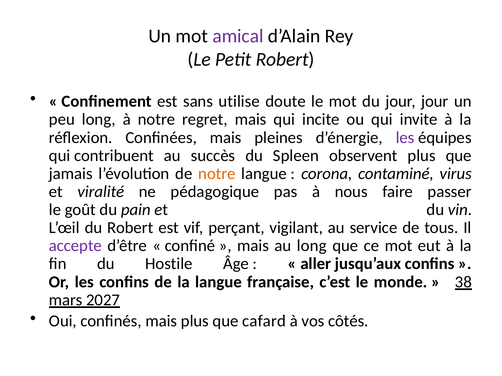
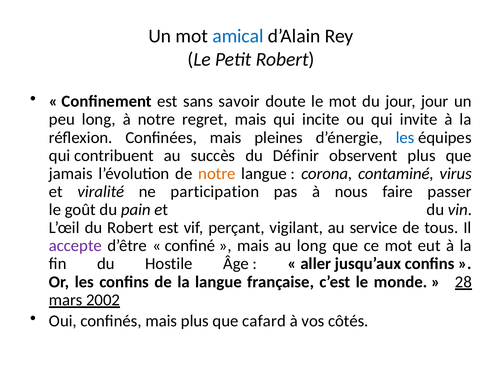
amical colour: purple -> blue (238, 36)
utilise: utilise -> savoir (239, 102)
les colour: purple -> blue (405, 138)
Spleen: Spleen -> Définir (296, 156)
pédagogique: pédagogique -> participation (215, 192)
38: 38 -> 28 (463, 282)
2027: 2027 -> 2002 (103, 300)
